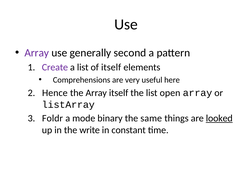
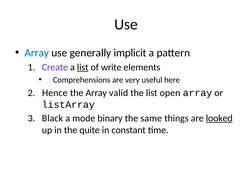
Array colour: purple -> blue (37, 53)
second: second -> implicit (130, 53)
list underline: none -> present (83, 67)
of itself: itself -> write (111, 67)
Array itself: itself -> valid (119, 93)
Foldr: Foldr -> Black (52, 118)
write: write -> quite (90, 130)
